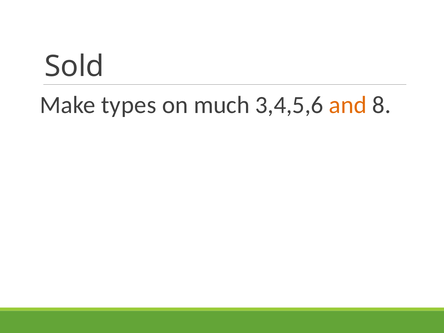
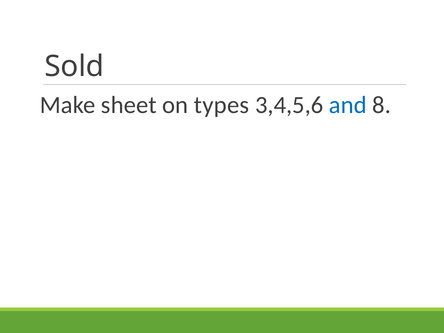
types: types -> sheet (129, 105)
much: much -> types (222, 105)
and colour: orange -> blue (348, 105)
